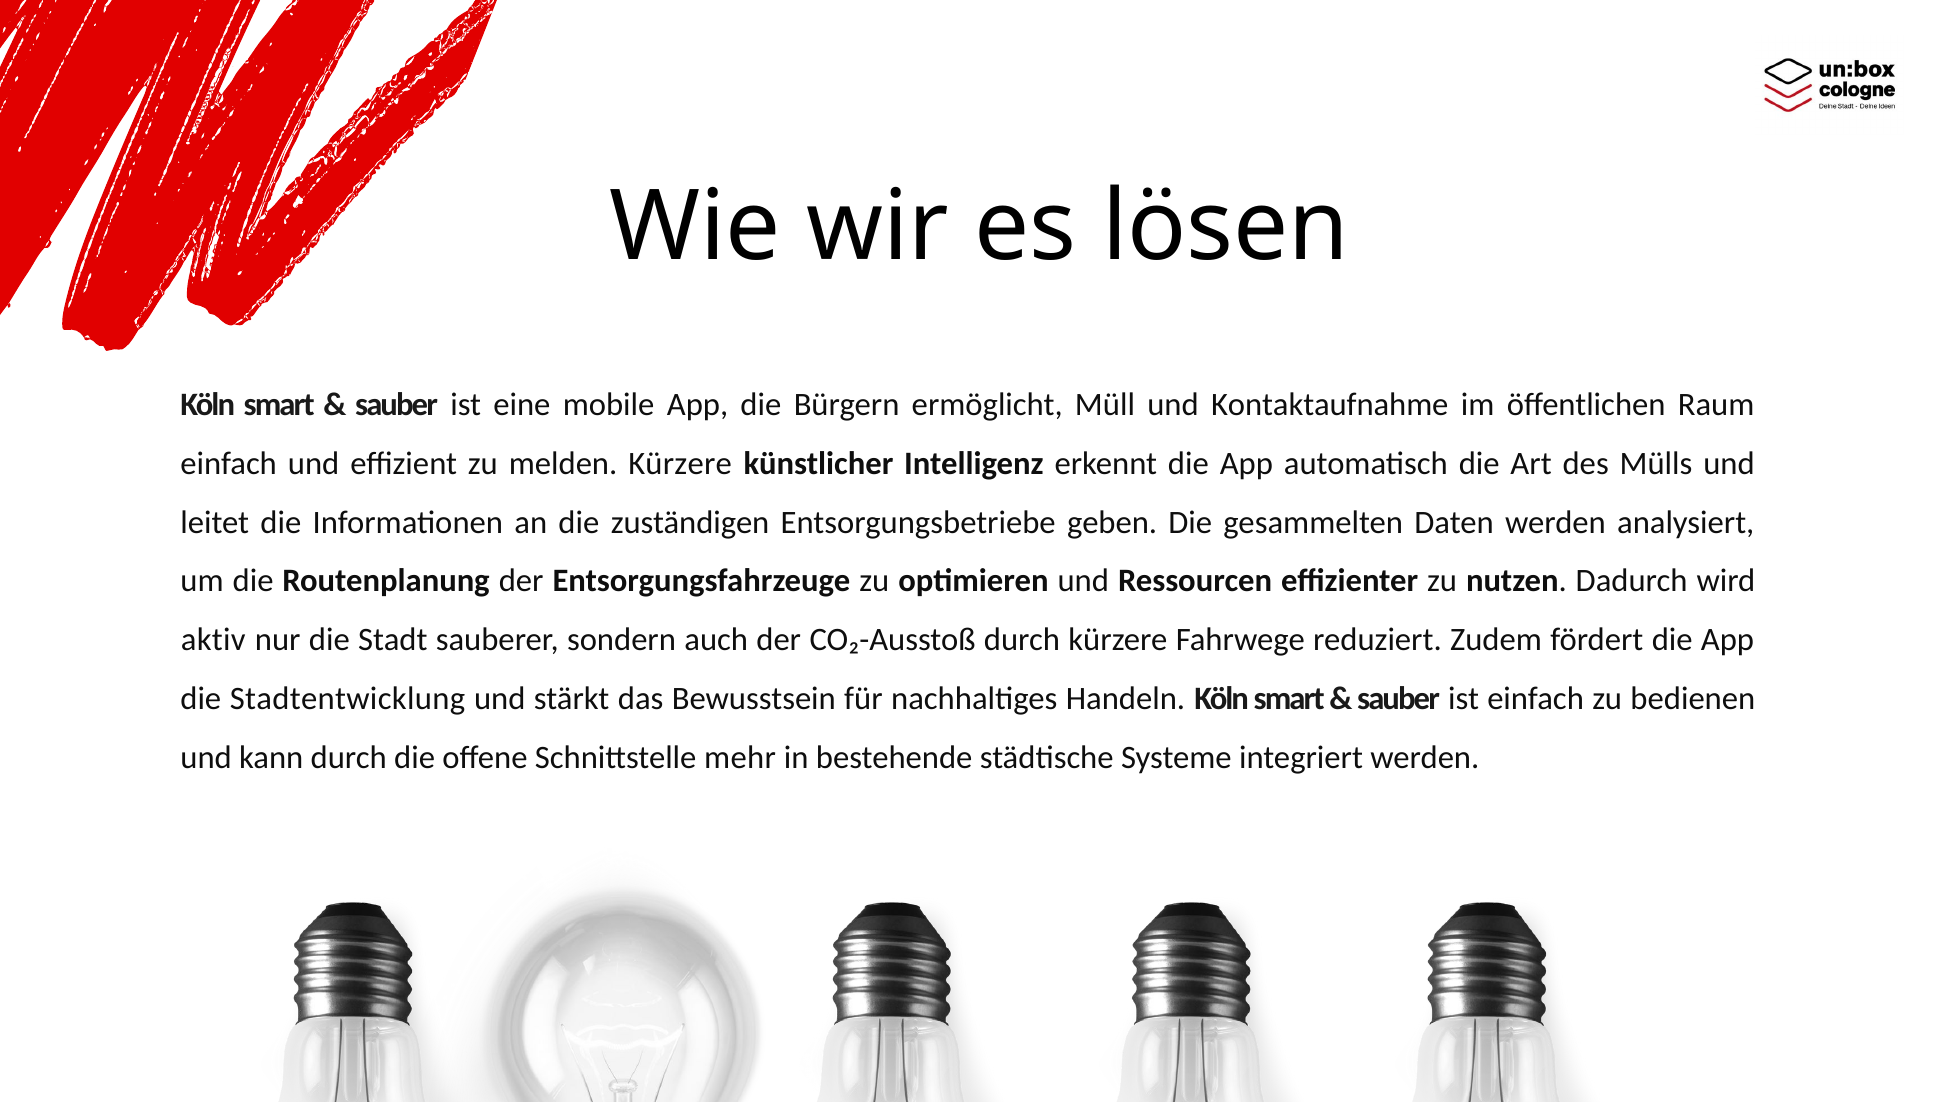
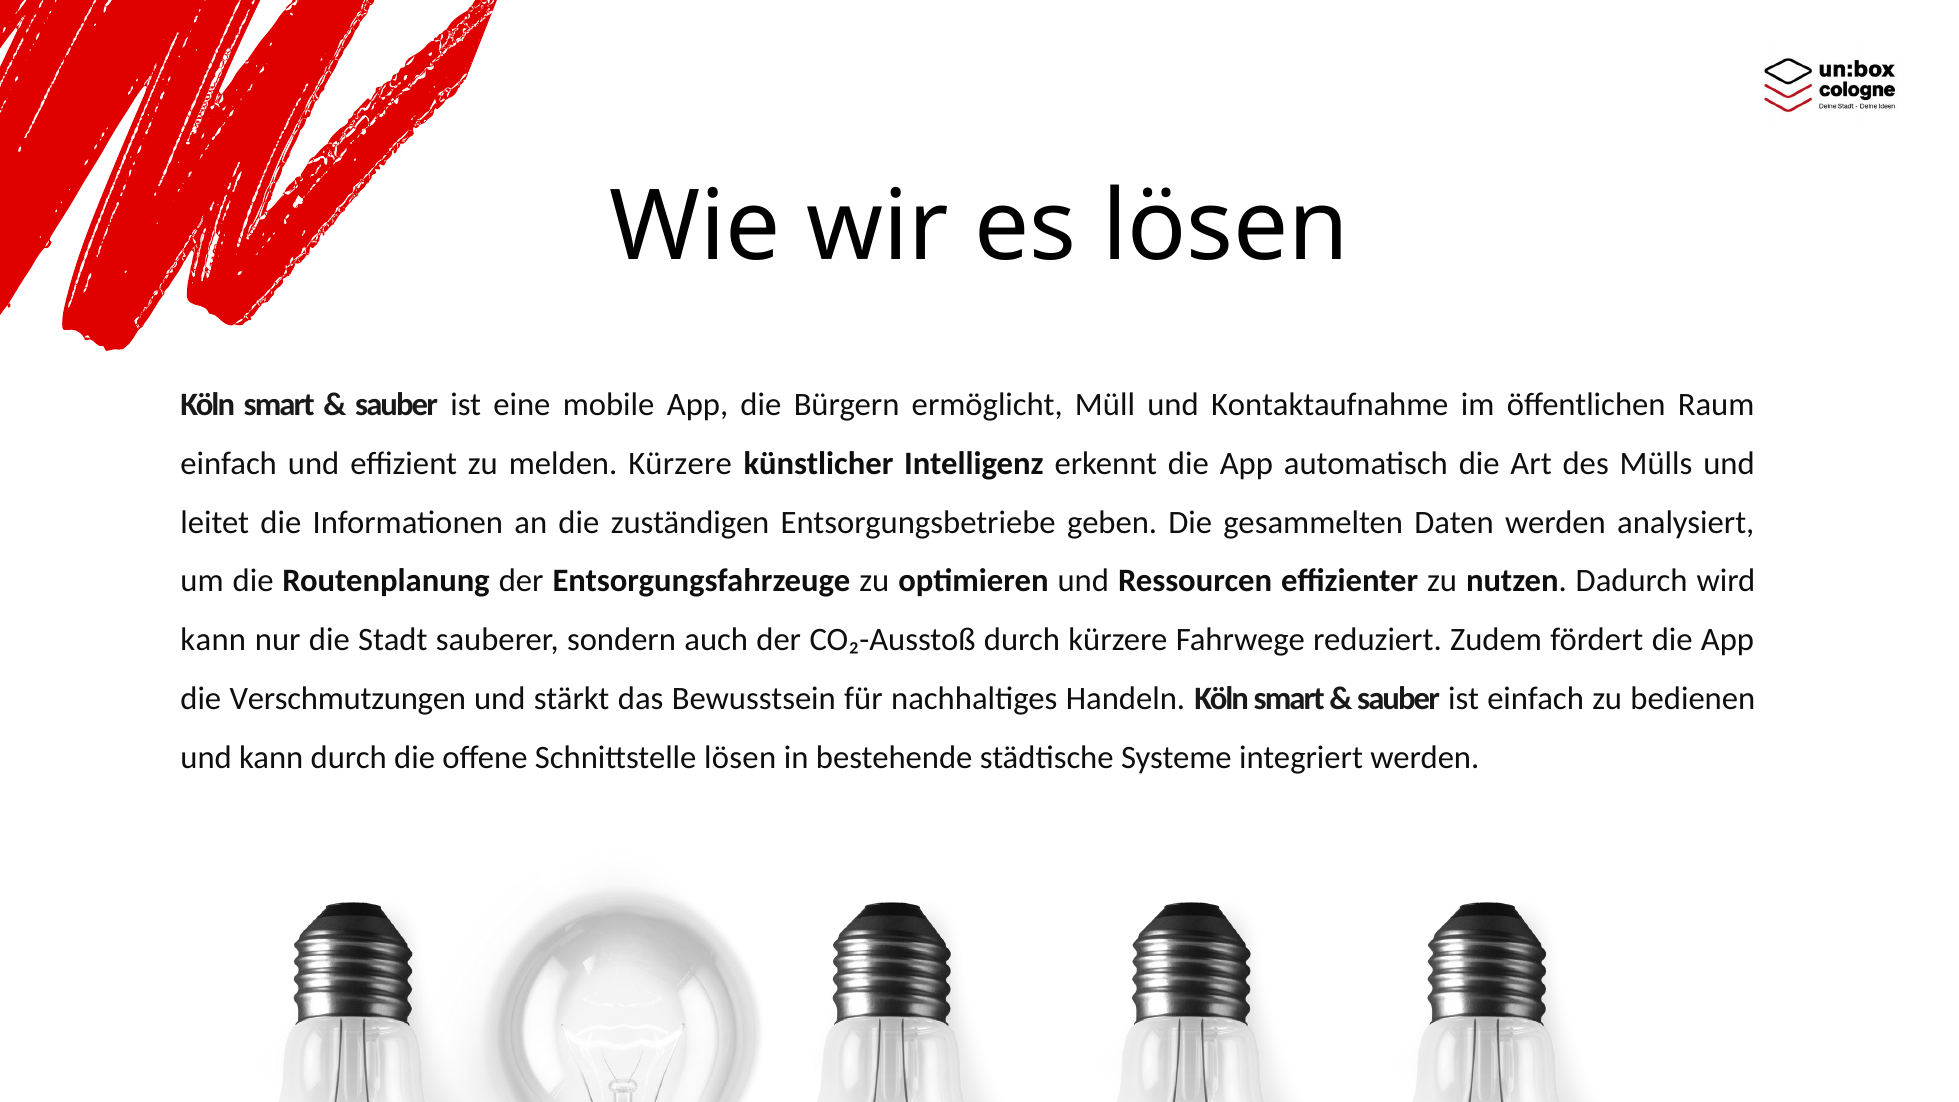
aktiv: aktiv -> kann (213, 640)
Stadtentwicklung: Stadtentwicklung -> Verschmutzungen (348, 699)
Schnittstelle mehr: mehr -> lösen (740, 757)
